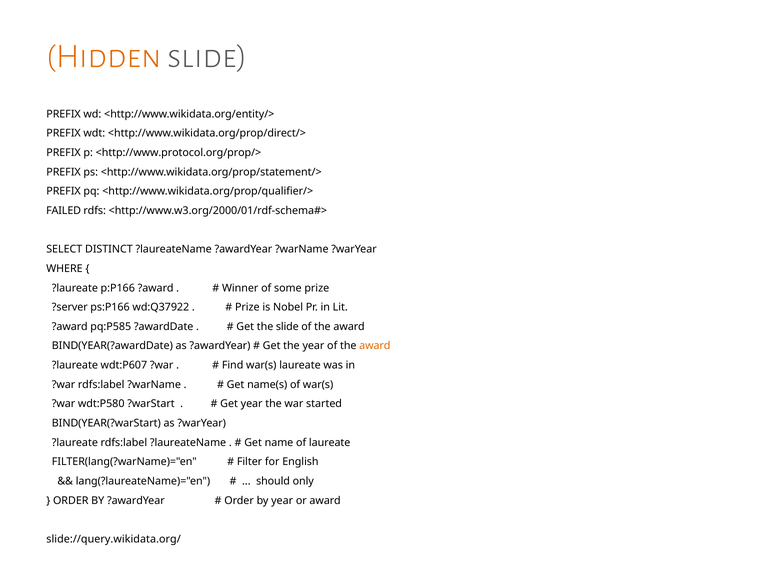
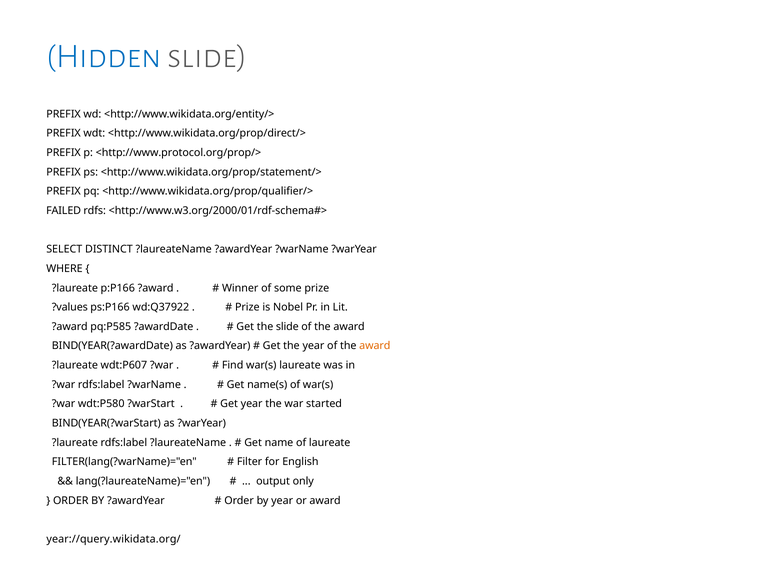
Hidden colour: orange -> blue (104, 56)
?server: ?server -> ?values (70, 307)
should: should -> output (273, 481)
slide://query.wikidata.org/: slide://query.wikidata.org/ -> year://query.wikidata.org/ (114, 539)
